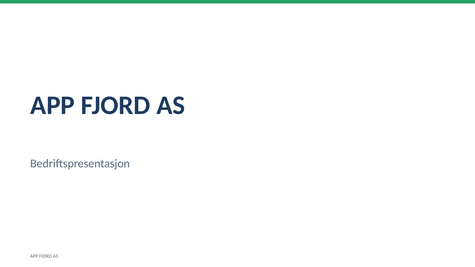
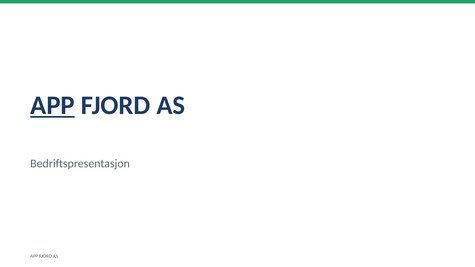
APP underline: none -> present (53, 105)
